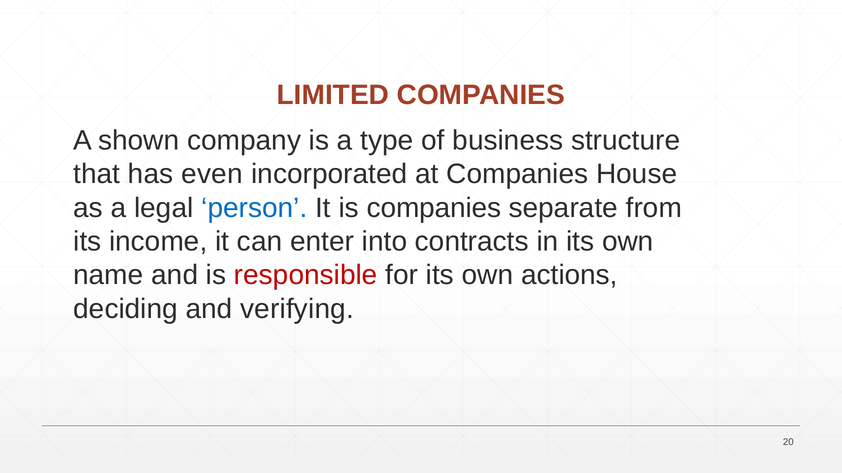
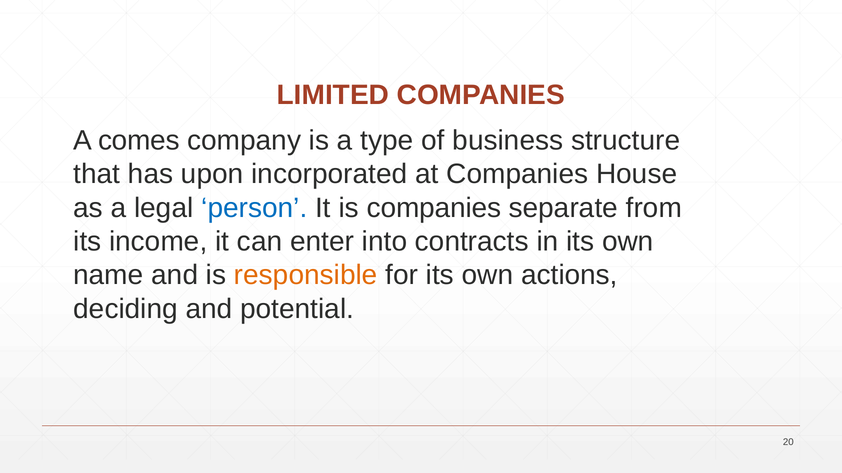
shown: shown -> comes (139, 141)
even: even -> upon (212, 174)
responsible colour: red -> orange (306, 275)
verifying: verifying -> potential (297, 309)
